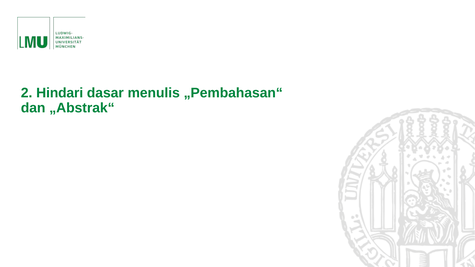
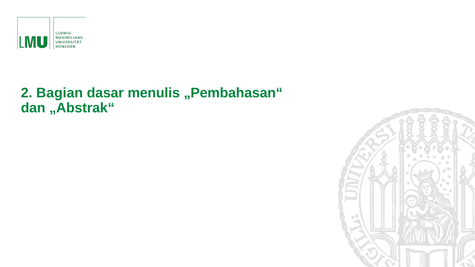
Hindari: Hindari -> Bagian (60, 93)
